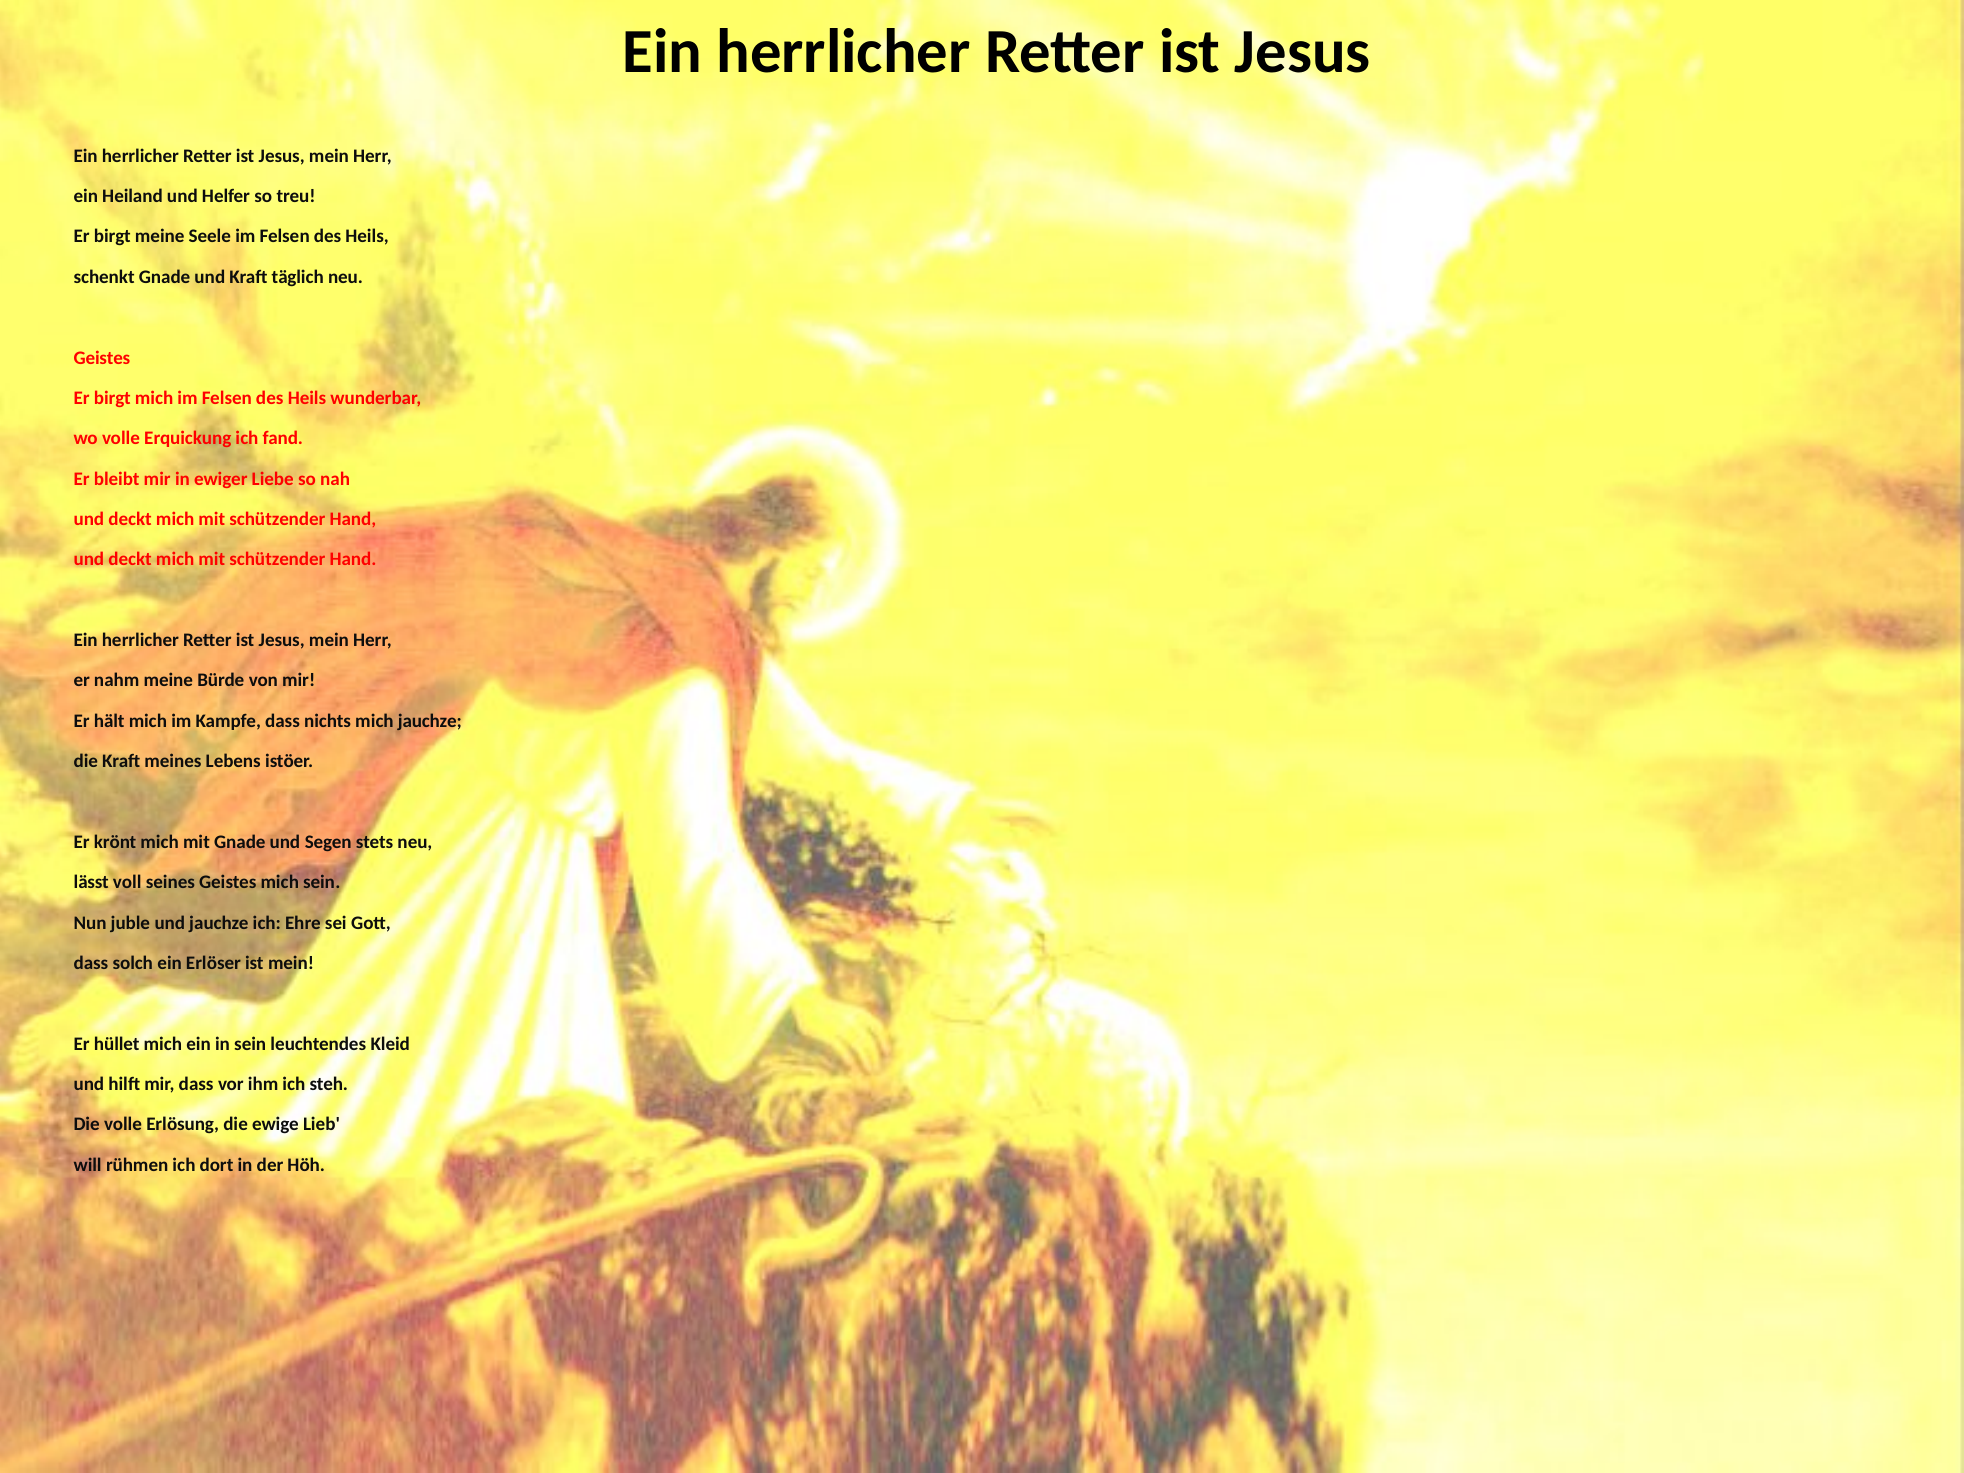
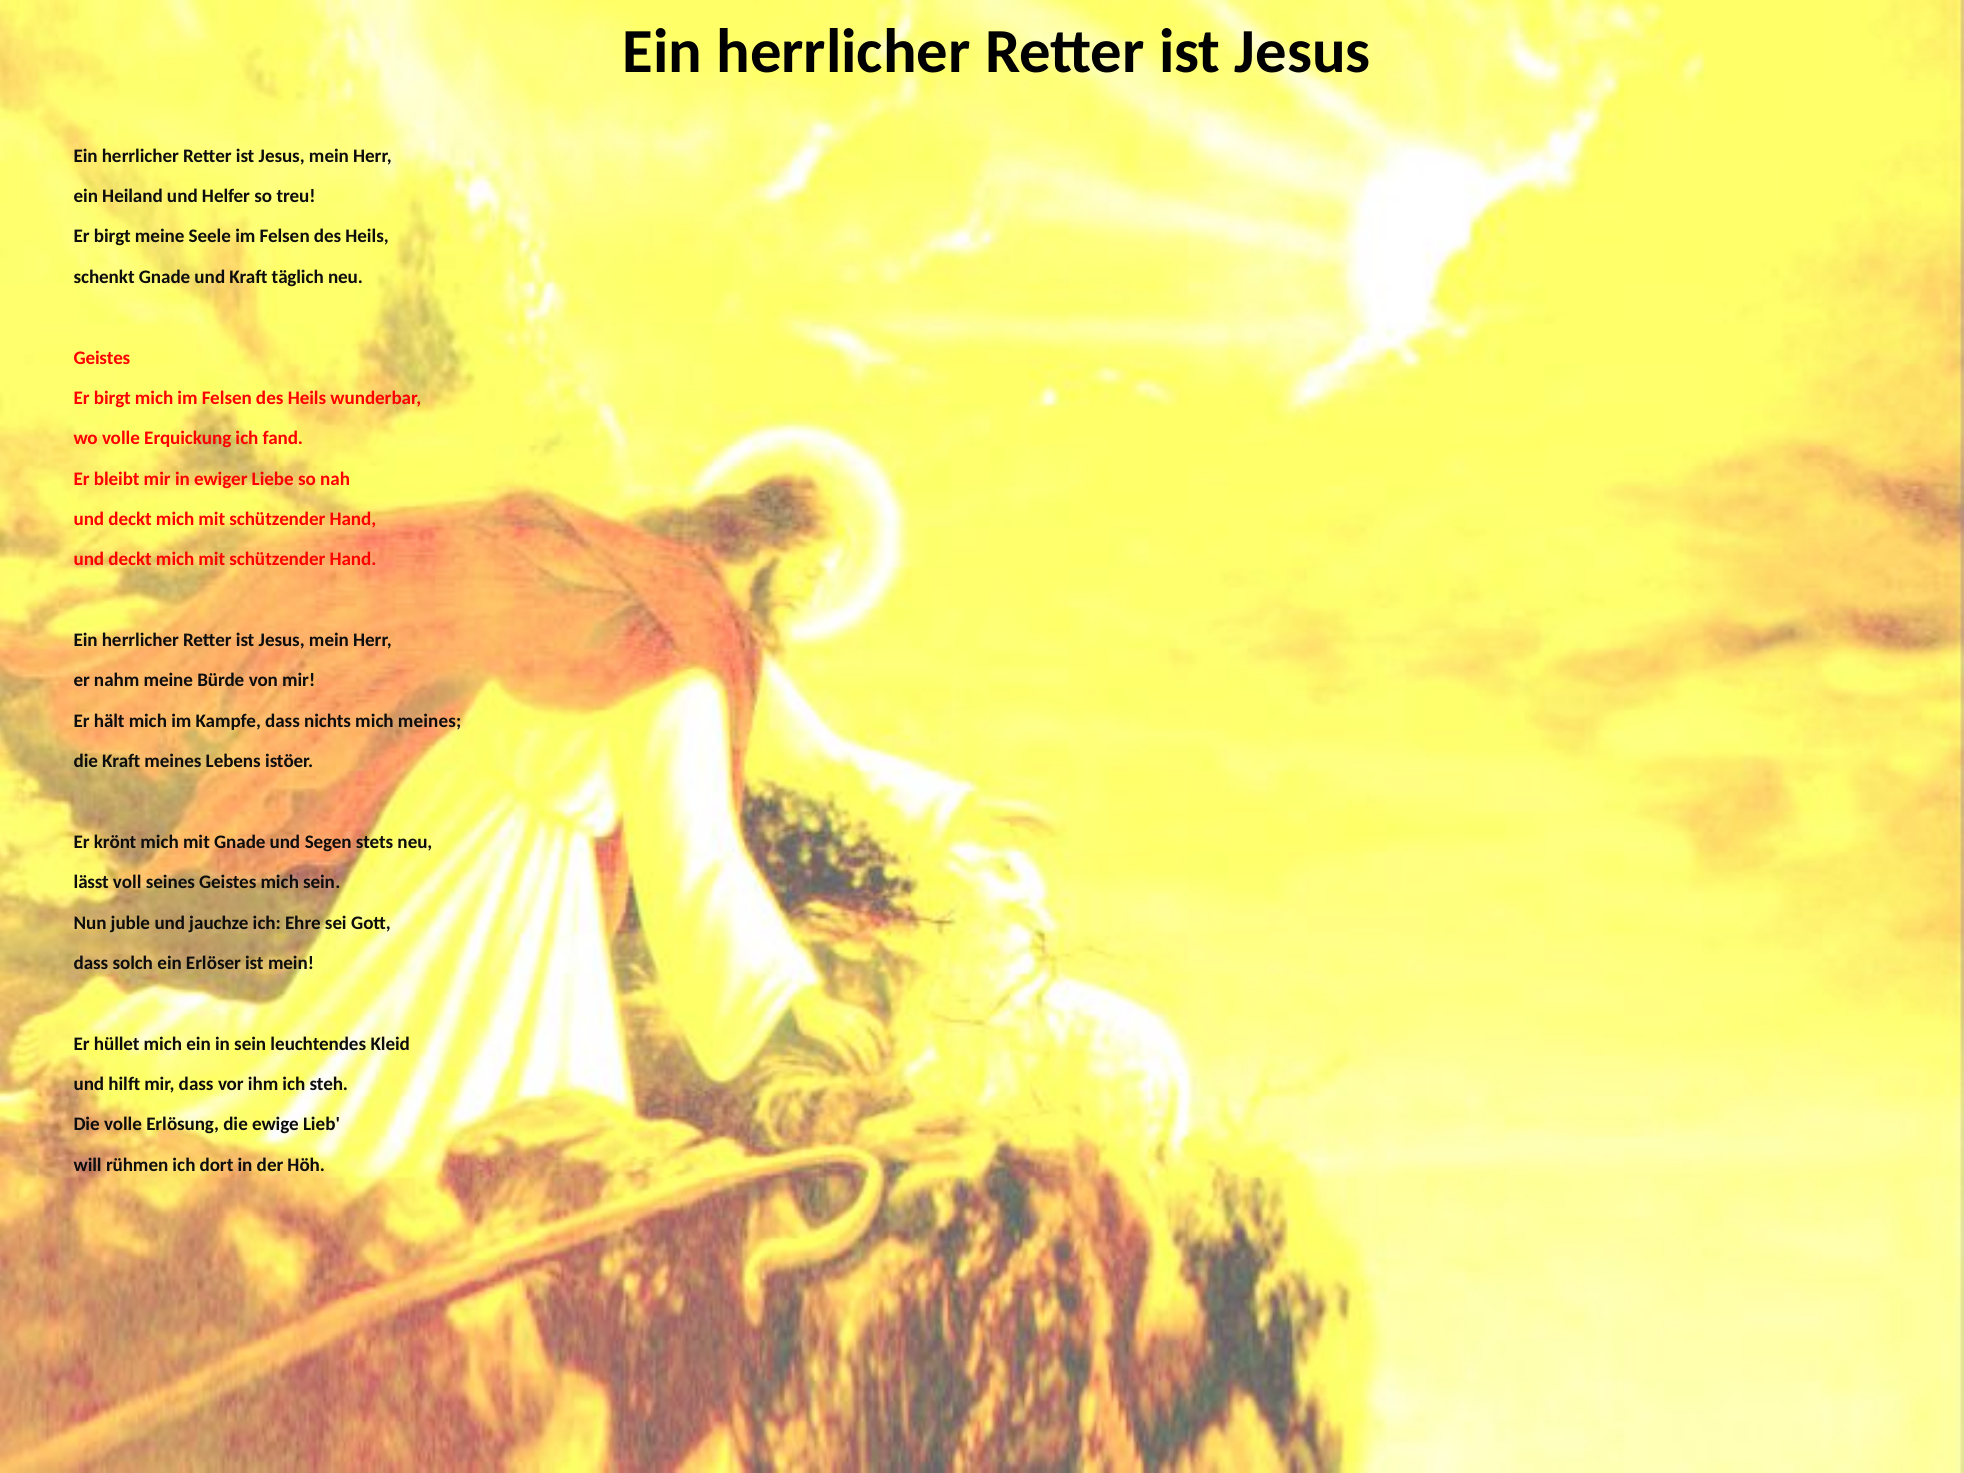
mich jauchze: jauchze -> meines (430, 721)
